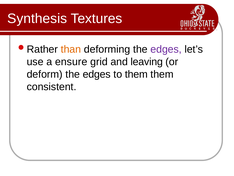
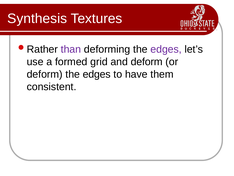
than colour: orange -> purple (71, 49)
ensure: ensure -> formed (71, 62)
and leaving: leaving -> deform (147, 62)
to them: them -> have (136, 74)
